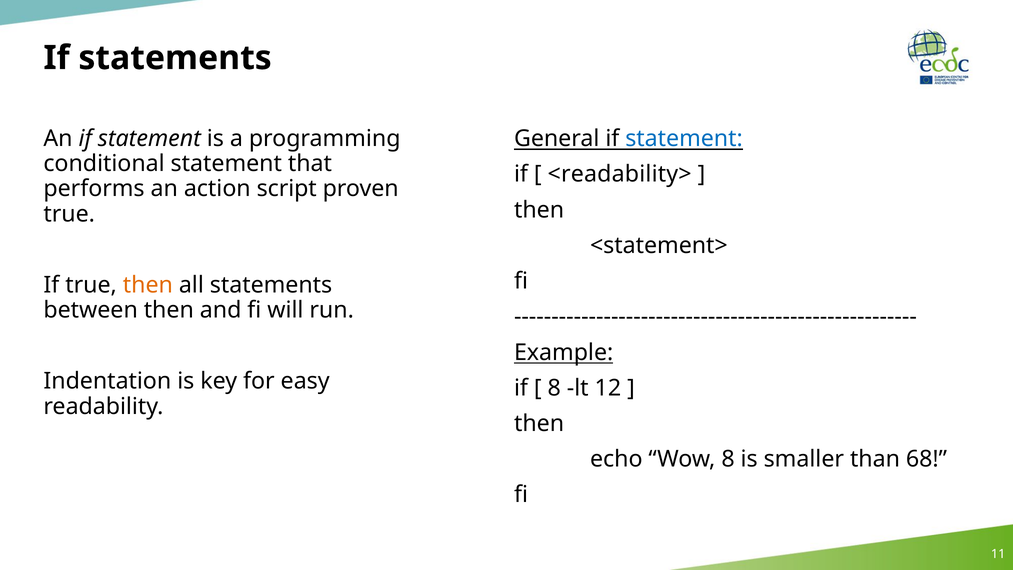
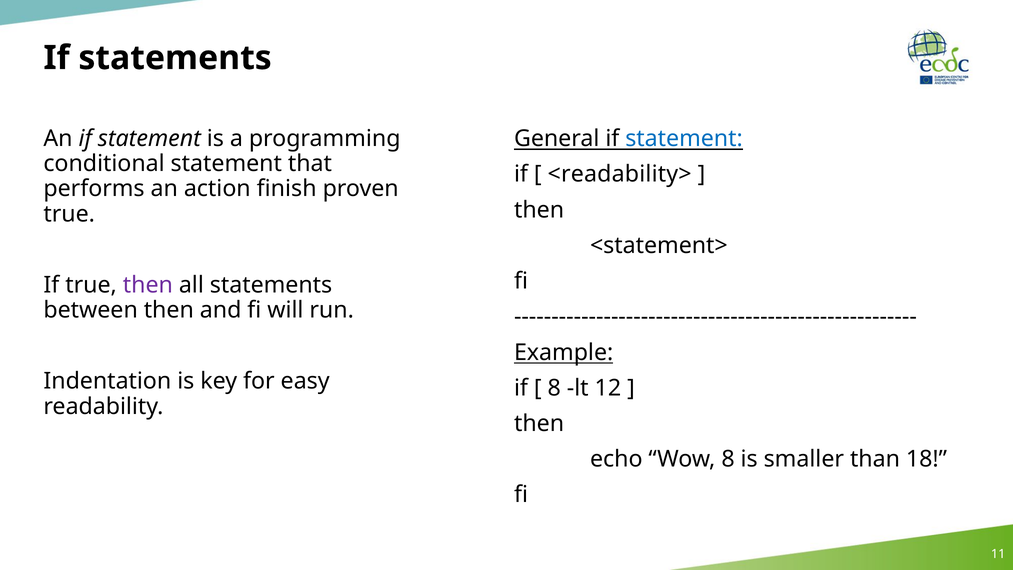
script: script -> finish (287, 189)
then colour: orange -> purple (148, 285)
68: 68 -> 18 (926, 459)
